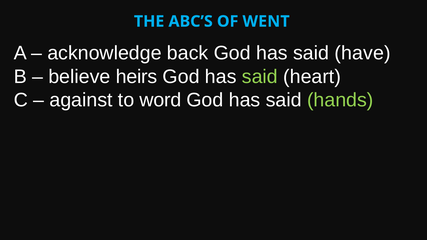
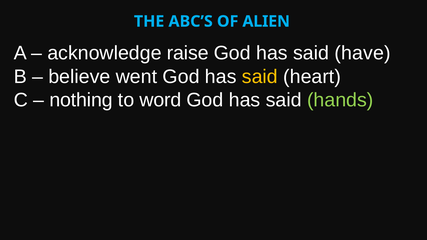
WENT: WENT -> ALIEN (266, 21)
back: back -> raise (188, 53)
heirs: heirs -> went (136, 77)
said colour: light green -> yellow (260, 77)
against: against -> nothing (81, 100)
